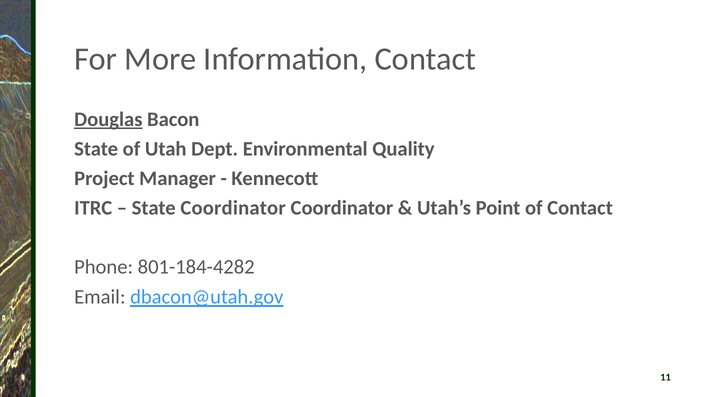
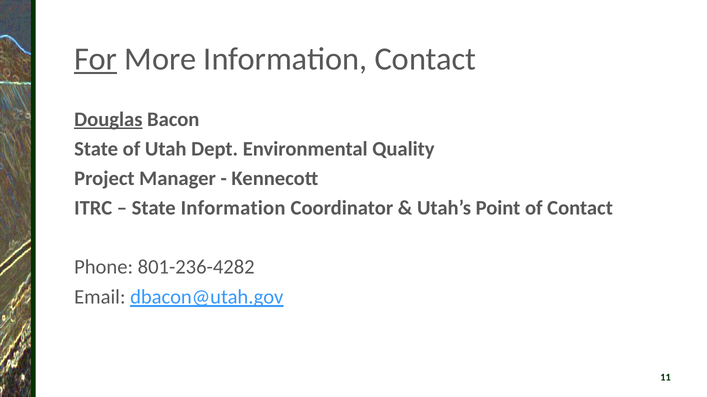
For underline: none -> present (96, 59)
State Coordinator: Coordinator -> Information (233, 208)
801-184-4282: 801-184-4282 -> 801-236-4282 (196, 267)
